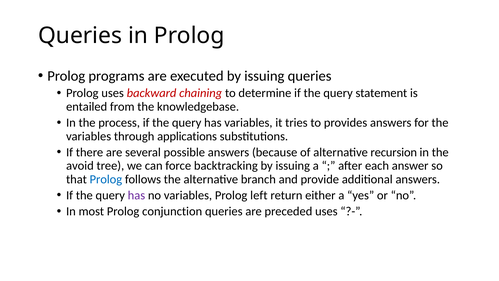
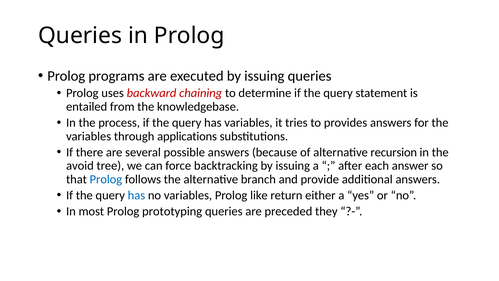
has colour: purple -> blue (136, 195)
left: left -> like (259, 195)
conjunction: conjunction -> prototyping (172, 211)
preceded uses: uses -> they (326, 211)
